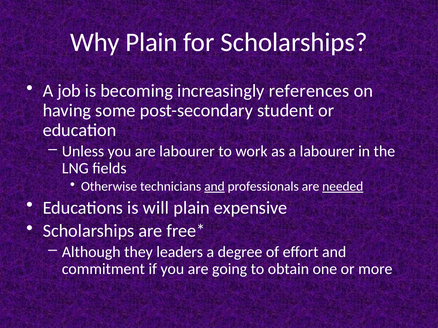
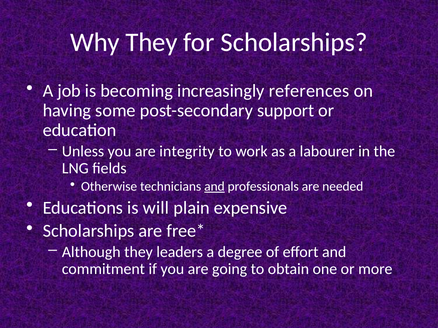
Why Plain: Plain -> They (152, 42)
student: student -> support (286, 111)
are labourer: labourer -> integrity (187, 152)
needed underline: present -> none (343, 187)
